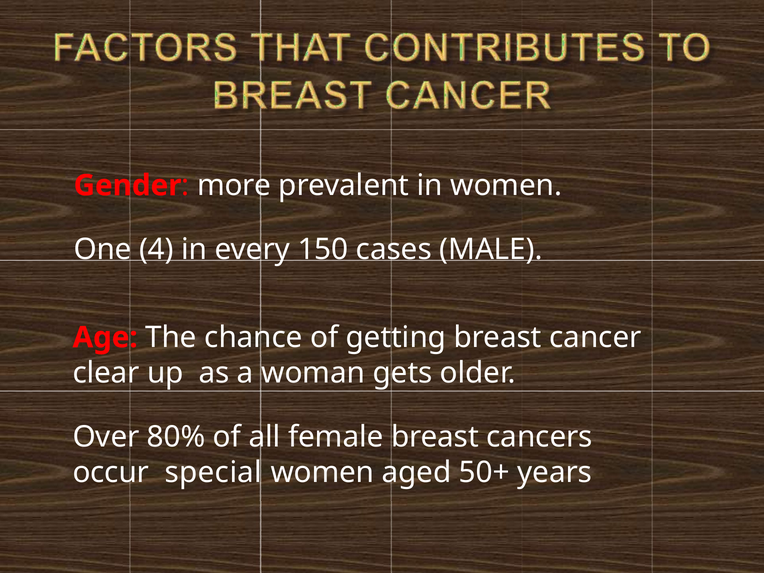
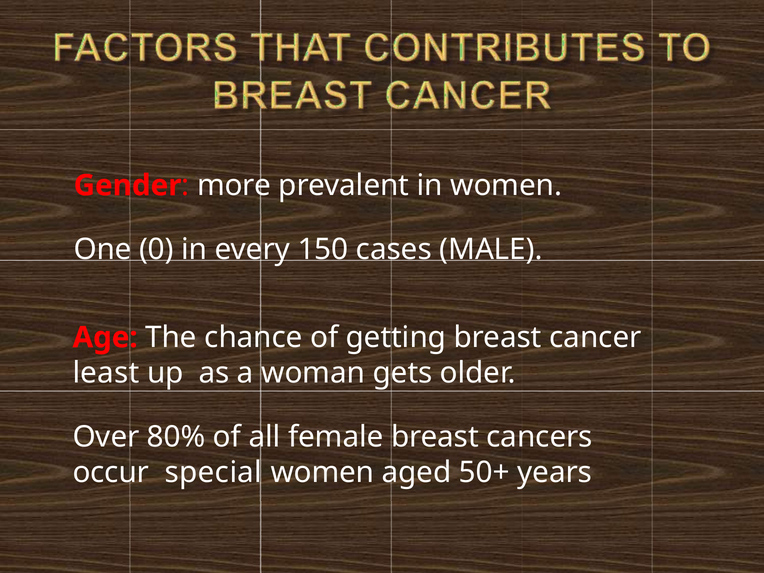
4: 4 -> 0 (156, 250)
clear: clear -> least (106, 373)
